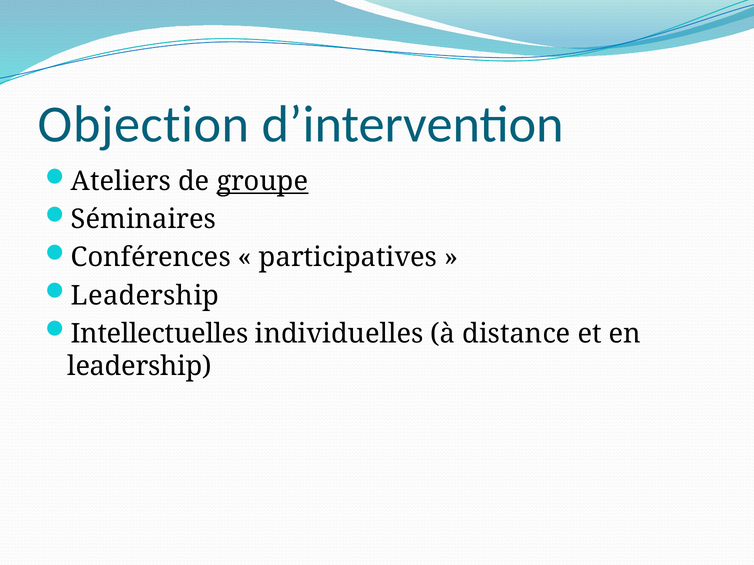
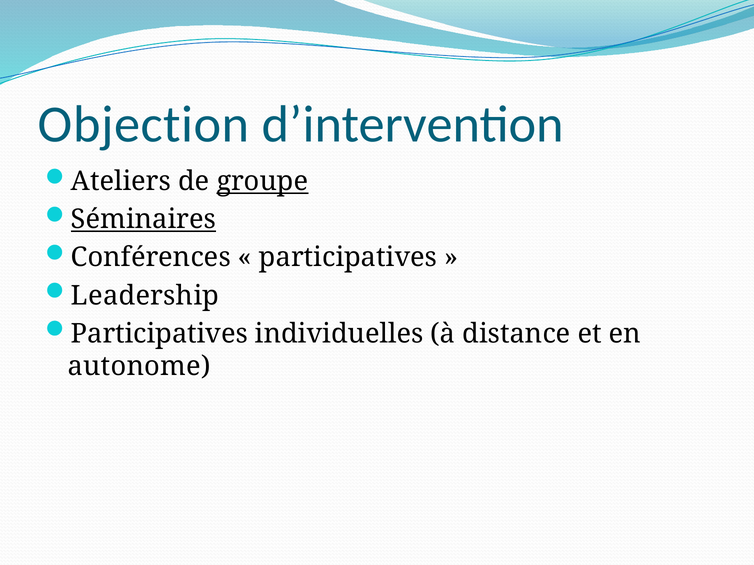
Séminaires underline: none -> present (144, 220)
Intellectuelles: Intellectuelles -> Participatives (159, 334)
leadership: leadership -> autonome (139, 367)
